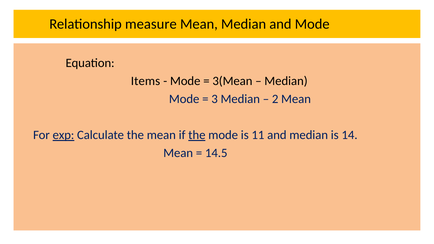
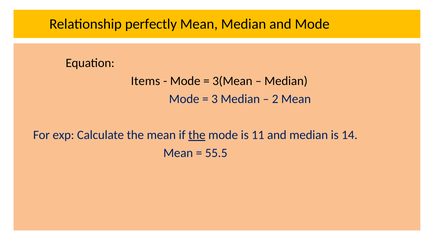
measure: measure -> perfectly (151, 24)
exp underline: present -> none (63, 135)
14.5: 14.5 -> 55.5 (216, 153)
